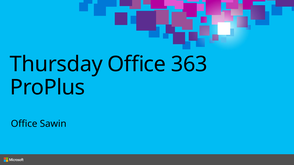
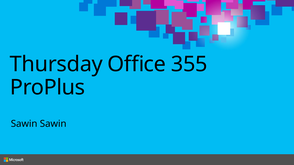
363: 363 -> 355 (189, 64)
Office: Office -> Sawin (24, 124)
